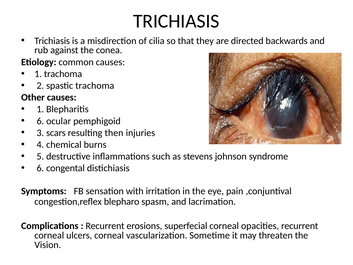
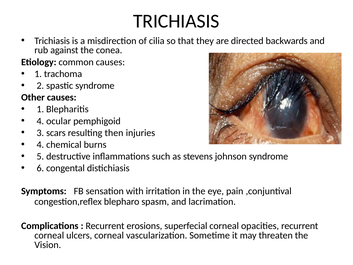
spastic trachoma: trachoma -> syndrome (95, 86)
6: 6 -> 4 (40, 121)
